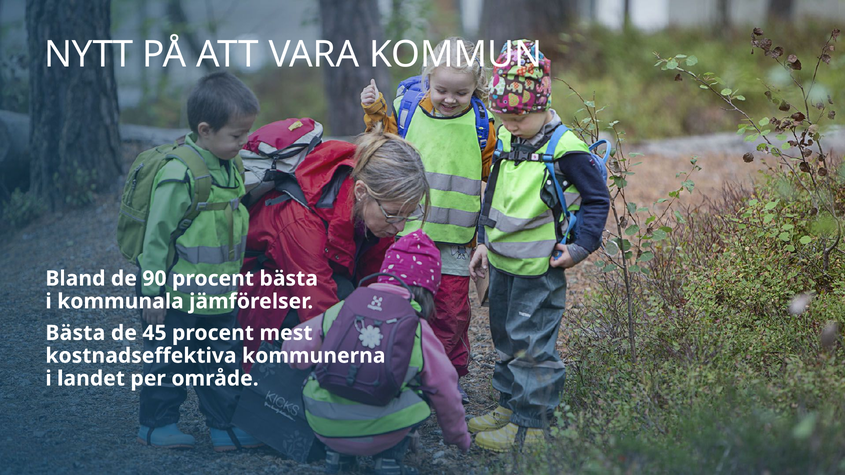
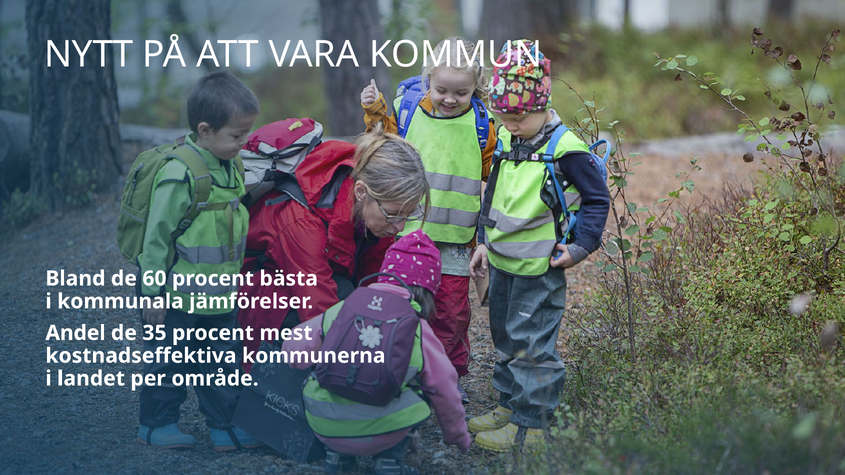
90: 90 -> 60 (154, 279)
Bästa: Bästa -> Andel (75, 333)
45: 45 -> 35 (154, 333)
